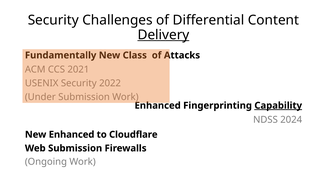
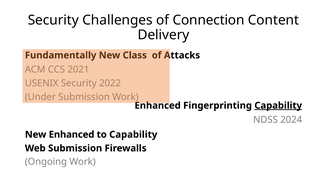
Differential: Differential -> Connection (209, 20)
Delivery underline: present -> none (163, 35)
to Cloudflare: Cloudflare -> Capability (133, 134)
